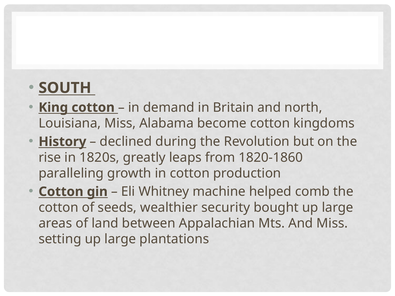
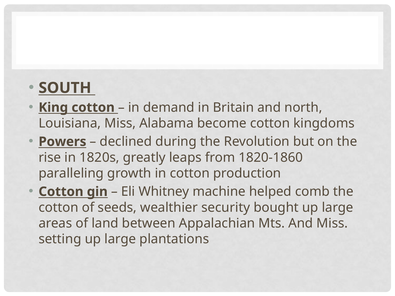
History: History -> Powers (62, 142)
